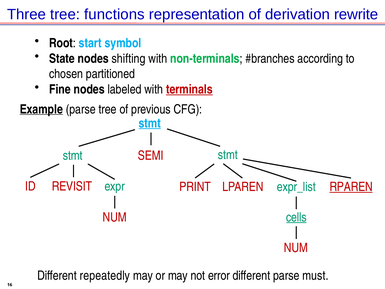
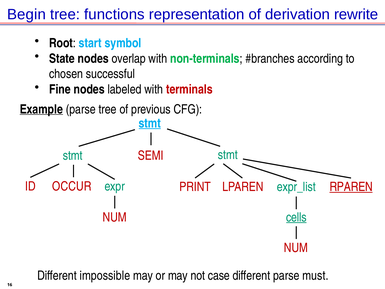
Three: Three -> Begin (26, 15)
shifting: shifting -> overlap (129, 59)
partitioned: partitioned -> successful (110, 74)
terminals underline: present -> none (189, 89)
REVISIT: REVISIT -> OCCUR (72, 186)
repeatedly: repeatedly -> impossible (105, 275)
error: error -> case (219, 275)
